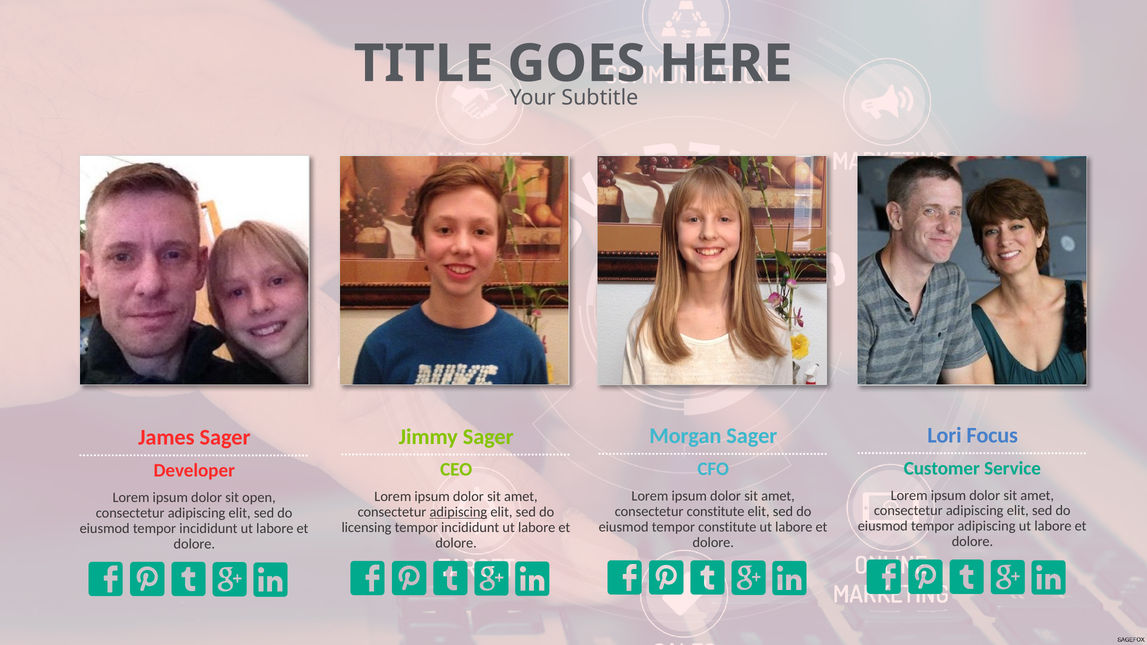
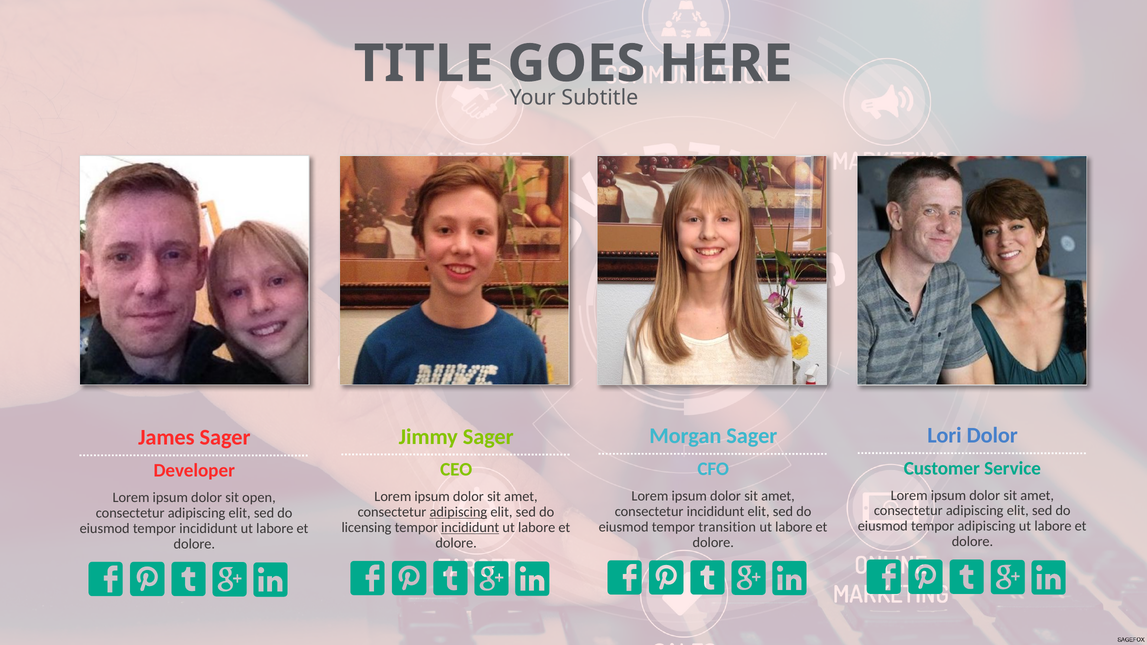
Lori Focus: Focus -> Dolor (992, 436)
consectetur constitute: constitute -> incididunt (716, 512)
tempor constitute: constitute -> transition (727, 527)
incididunt underline: none -> present (470, 528)
